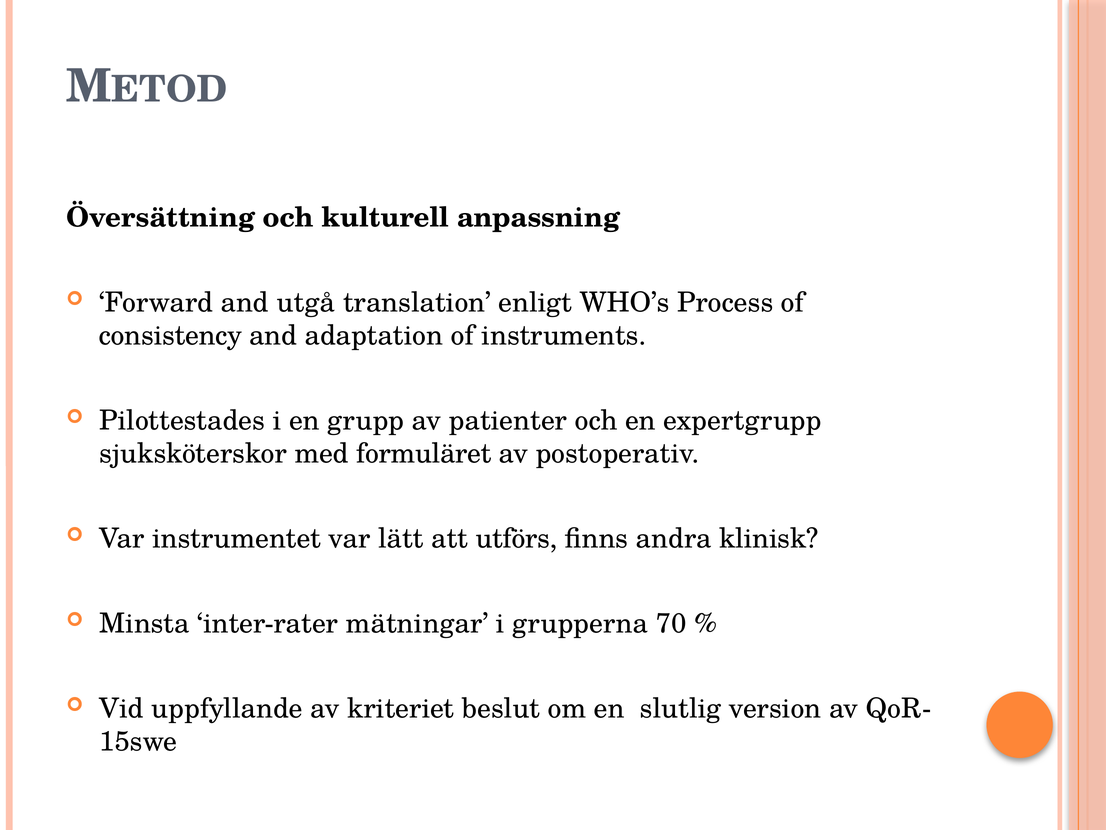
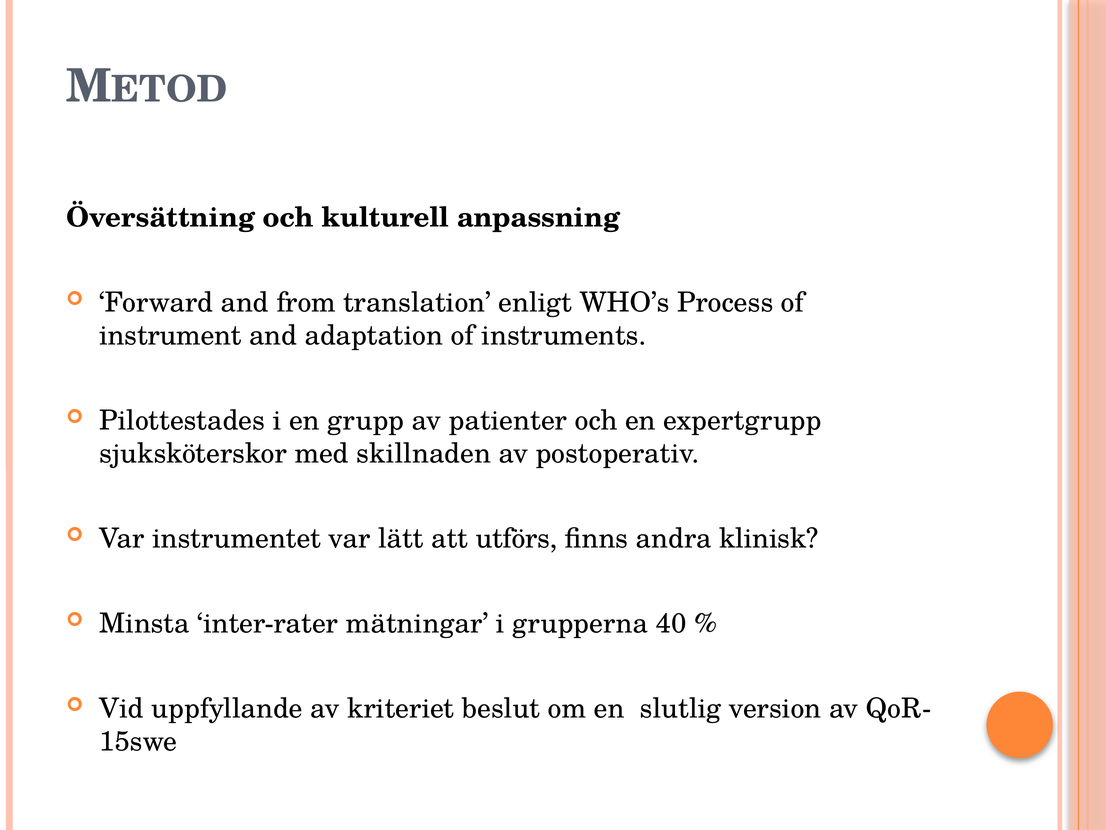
utgå: utgå -> from (306, 302)
consistency: consistency -> instrument (170, 336)
formuläret: formuläret -> skillnaden (424, 454)
70: 70 -> 40 (671, 623)
